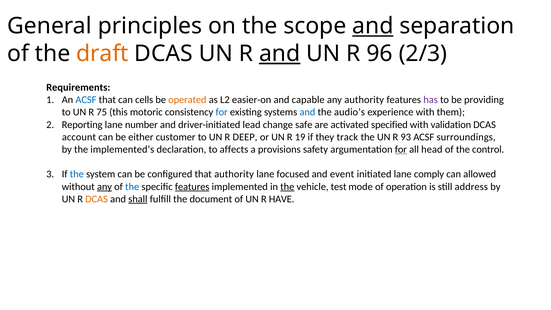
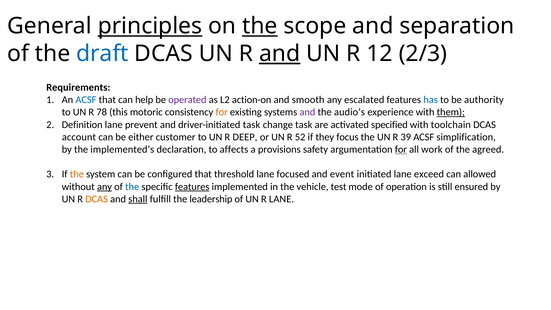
principles underline: none -> present (150, 26)
the underline: none -> present (260, 26)
and underline: present -> none (373, 26)
draft colour: orange -> blue (102, 54)
96: 96 -> 12 (380, 54)
cells: cells -> help (144, 100)
operated colour: orange -> purple (187, 100)
easier-on: easier-on -> action-on (252, 100)
capable: capable -> smooth (308, 100)
any authority: authority -> escalated (364, 100)
has colour: purple -> blue (431, 100)
providing: providing -> authority (484, 100)
75: 75 -> 78 (102, 112)
for colour: blue -> orange (222, 112)
and colour: blue -> purple (307, 112)
them underline: none -> present (451, 112)
Reporting: Reporting -> Definition (82, 125)
number: number -> prevent (141, 125)
driver-initiated lead: lead -> task (252, 125)
change safe: safe -> task (304, 125)
validation: validation -> toolchain (451, 125)
19: 19 -> 52 (300, 137)
track: track -> focus (347, 137)
93: 93 -> 39 (406, 137)
surroundings: surroundings -> simplification (466, 137)
head: head -> work (432, 149)
control: control -> agreed (488, 149)
the colour: blue -> orange (77, 174)
that authority: authority -> threshold (234, 174)
comply: comply -> exceed (429, 174)
the underline: present -> none (287, 187)
address: address -> ensured (471, 187)
document: document -> leadership (211, 199)
R HAVE: HAVE -> LANE (281, 199)
